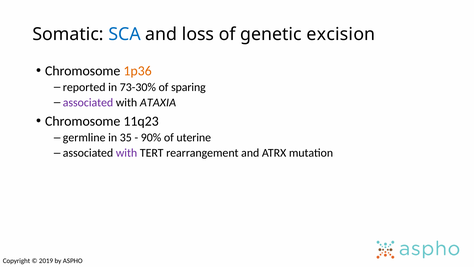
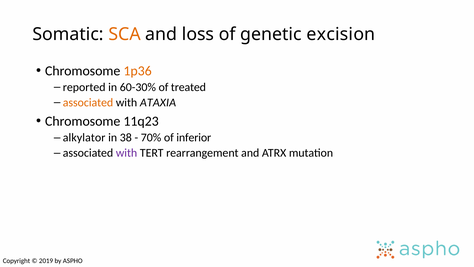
SCA colour: blue -> orange (125, 34)
73-30%: 73-30% -> 60-30% (138, 87)
sparing: sparing -> treated (188, 87)
associated colour: purple -> orange (88, 102)
germline: germline -> alkylator (84, 137)
35: 35 -> 38 (126, 137)
90%: 90% -> 70% (151, 137)
uterine: uterine -> inferior (194, 137)
